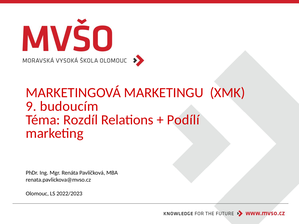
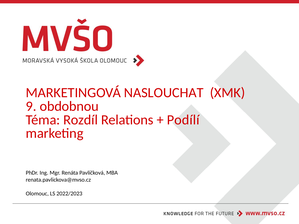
MARKETINGU: MARKETINGU -> NASLOUCHAT (164, 93)
budoucím: budoucím -> obdobnou (69, 106)
